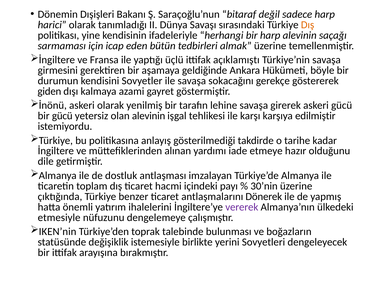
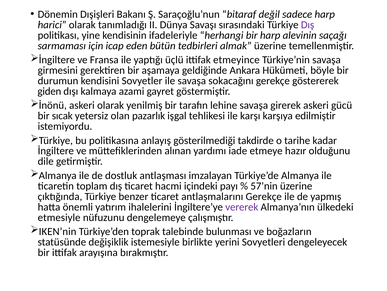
Dış colour: orange -> purple (308, 25)
açıklamıştı: açıklamıştı -> etmeyince (236, 60)
bir gücü: gücü -> sıcak (62, 116)
olan alevinin: alevinin -> pazarlık (149, 116)
30’nin: 30’nin -> 57’nin (264, 186)
antlaşmalarını Dönerek: Dönerek -> Gerekçe (264, 196)
